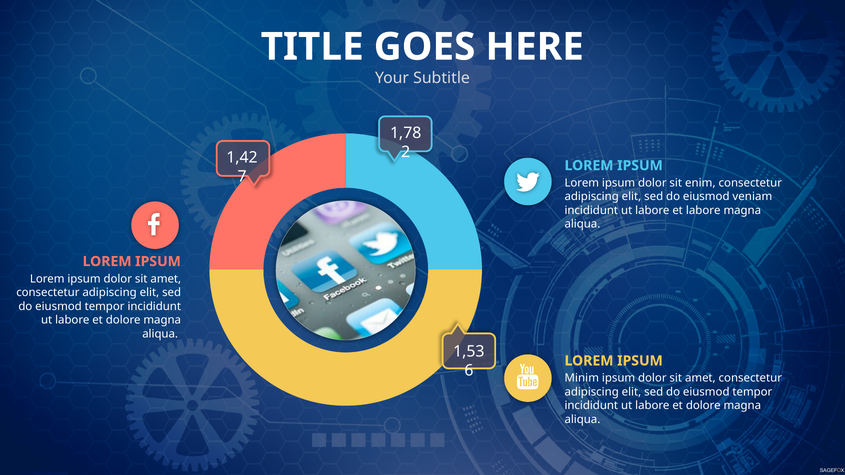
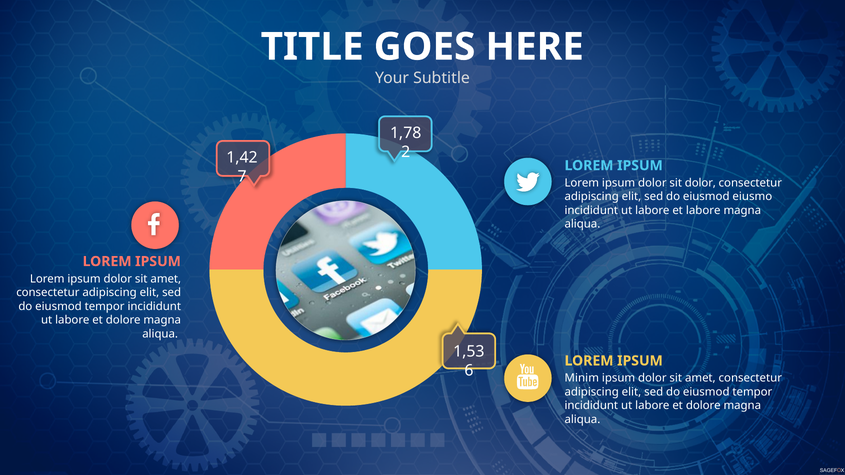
sit enim: enim -> dolor (700, 183)
veniam: veniam -> eiusmo (752, 197)
